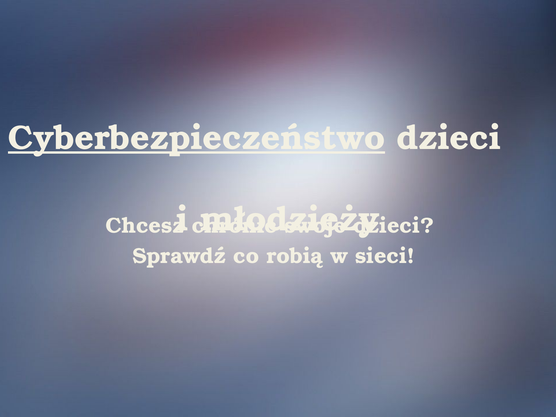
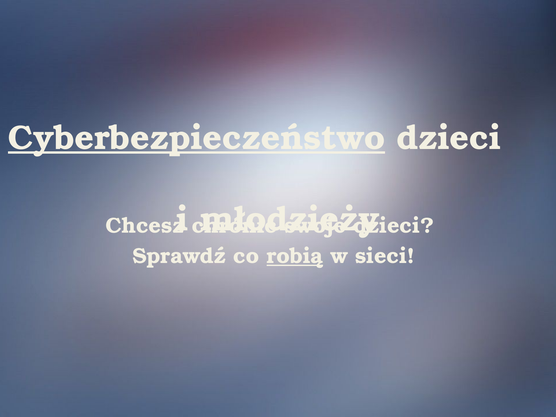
robią underline: none -> present (295, 256)
